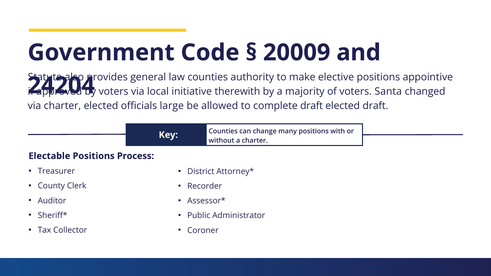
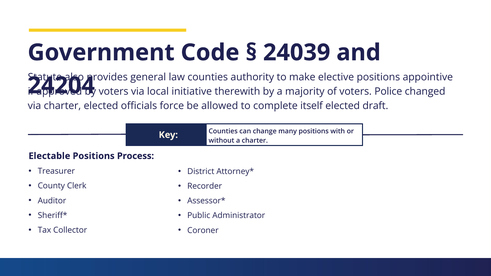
20009: 20009 -> 24039 (297, 53)
Santa: Santa -> Police (388, 91)
large: large -> force (172, 106)
complete draft: draft -> itself (312, 106)
